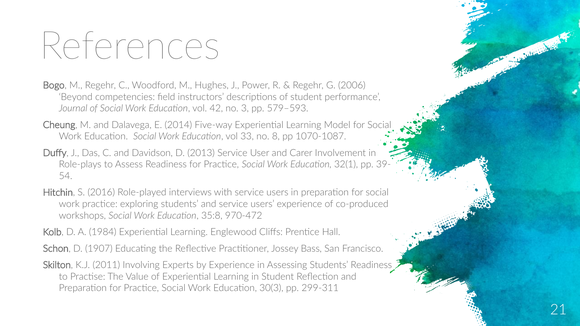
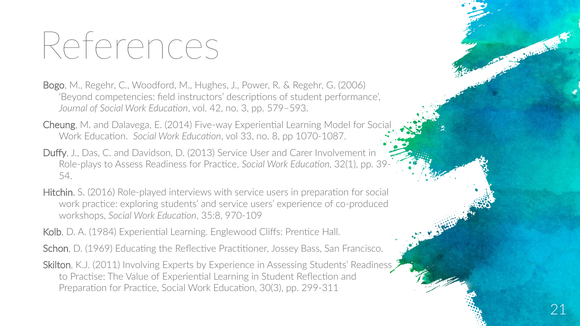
970-472: 970-472 -> 970-109 (244, 216)
1907: 1907 -> 1969 (99, 249)
